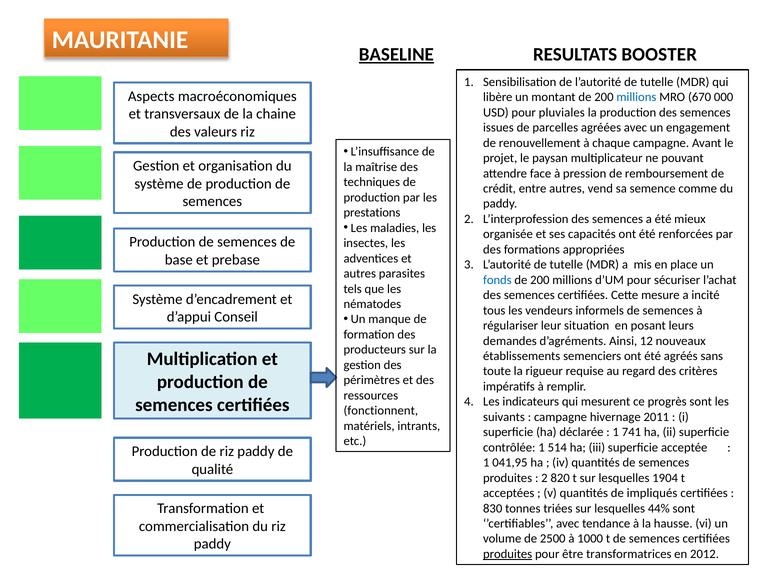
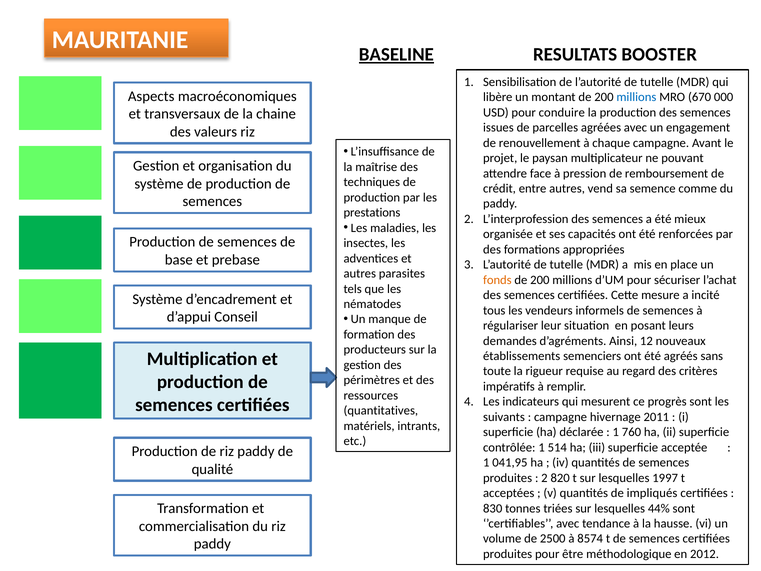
pluviales: pluviales -> conduire (562, 112)
fonds colour: blue -> orange (497, 280)
fonctionnent: fonctionnent -> quantitatives (381, 410)
741: 741 -> 760 (631, 432)
1904: 1904 -> 1997 (665, 478)
1000: 1000 -> 8574 (590, 539)
produites underline: present -> none (508, 554)
transformatrices: transformatrices -> méthodologique (629, 554)
